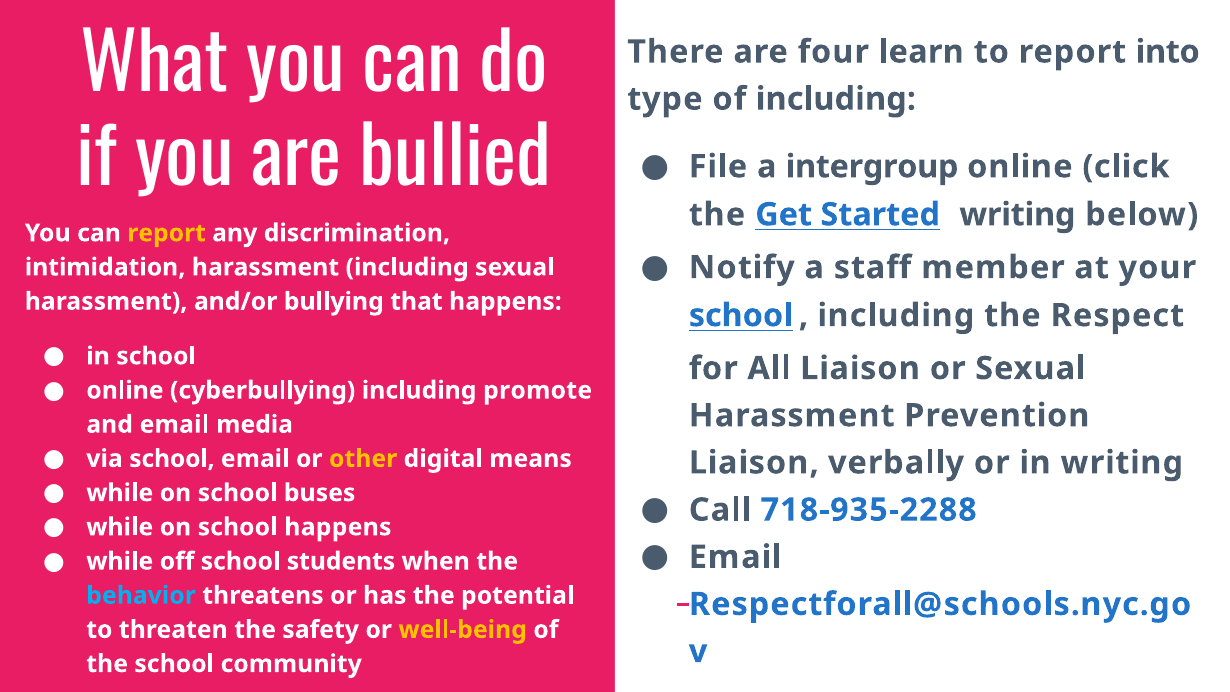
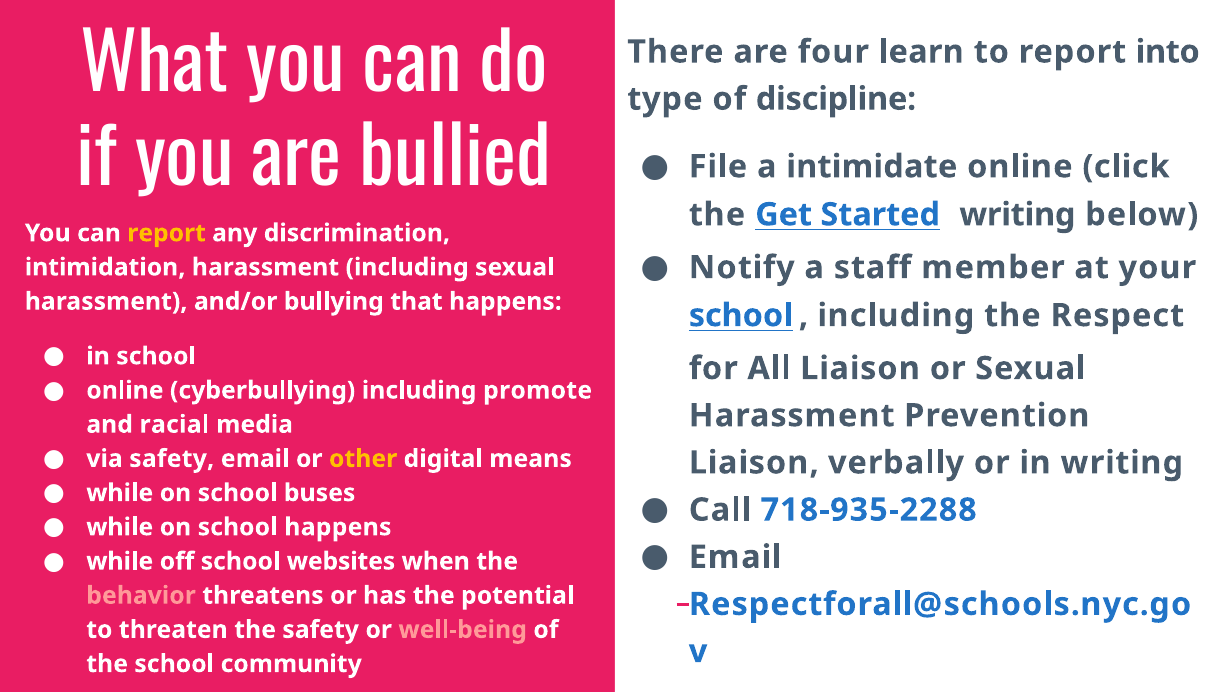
of including: including -> discipline (836, 99)
intergroup: intergroup -> intimidate (872, 167)
and email: email -> racial (174, 424)
via school: school -> safety (172, 459)
students: students -> websites (341, 561)
behavior colour: light blue -> pink (141, 595)
well-being colour: yellow -> pink (463, 630)
